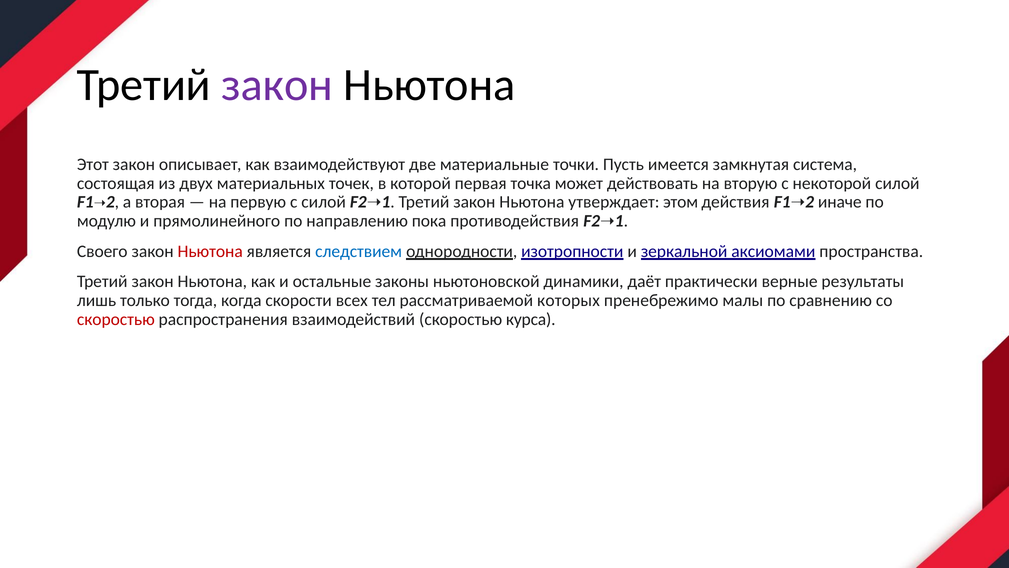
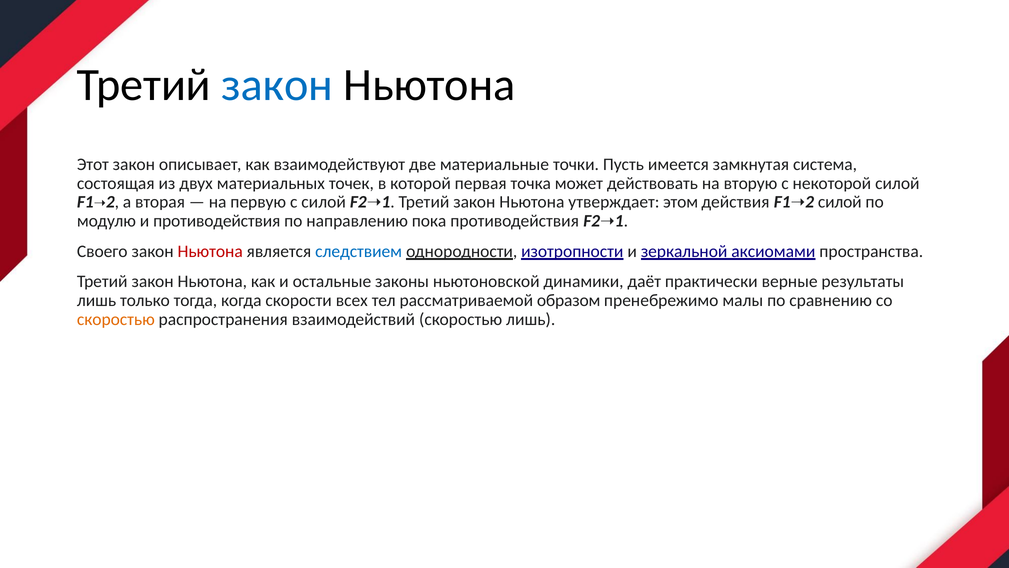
закон colour: purple -> blue (277, 85)
иначе: иначе -> силой (840, 202)
и прямолинейного: прямолинейного -> противодействия (217, 221)
которых: которых -> образом (569, 300)
скоростью colour: red -> orange (116, 319)
скоростью курса: курса -> лишь (531, 319)
